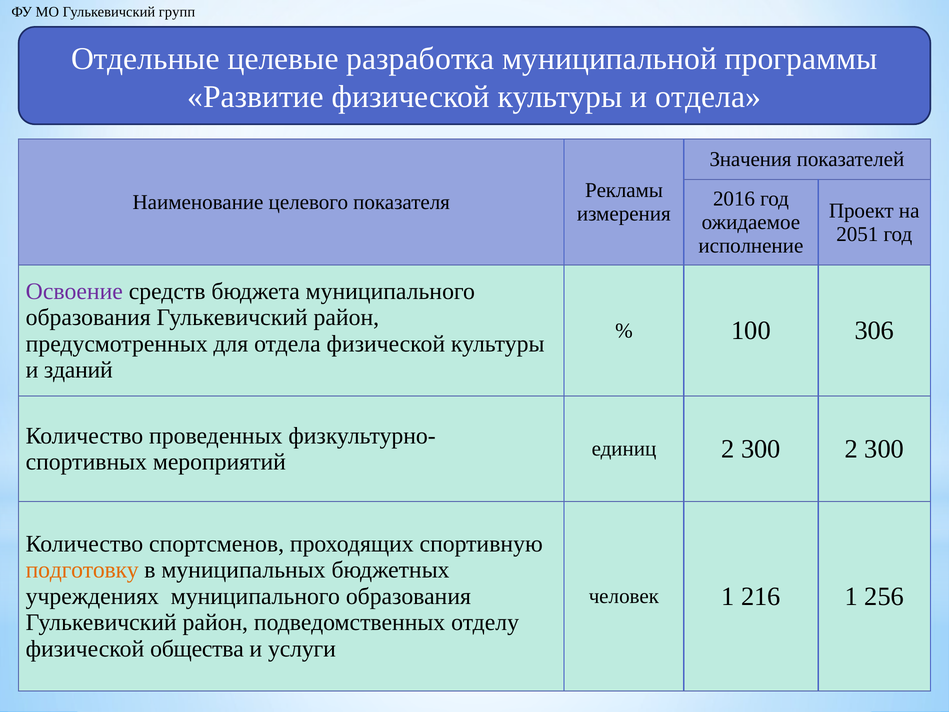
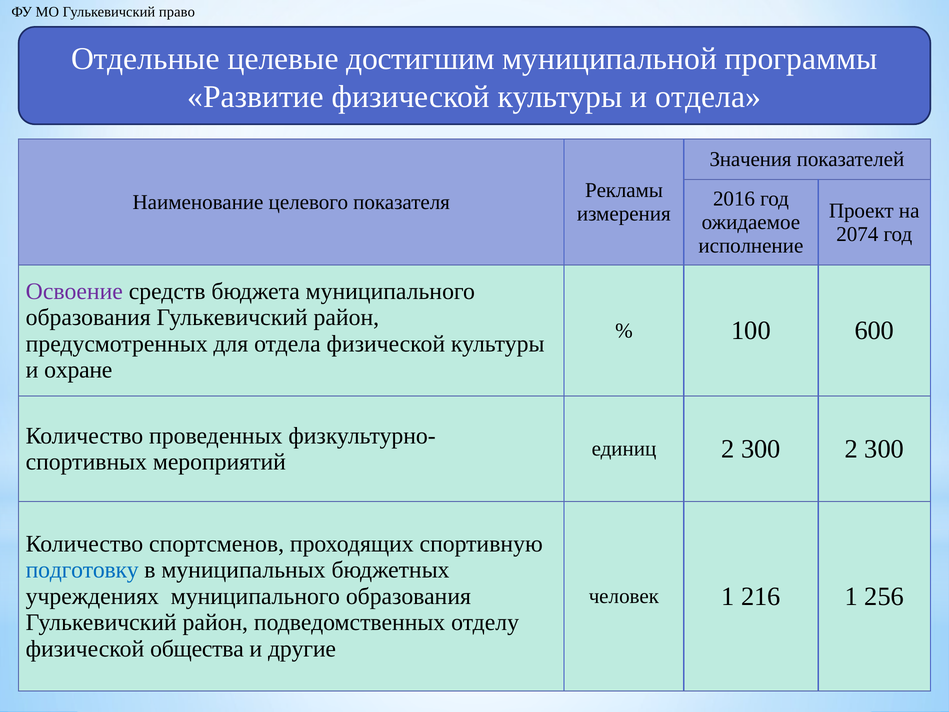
групп: групп -> право (177, 12)
разработка: разработка -> достигшим (421, 59)
2051: 2051 -> 2074 (857, 234)
306: 306 -> 600 (874, 331)
зданий: зданий -> охране (78, 370)
подготовку colour: orange -> blue (82, 570)
услуги: услуги -> другие (302, 649)
